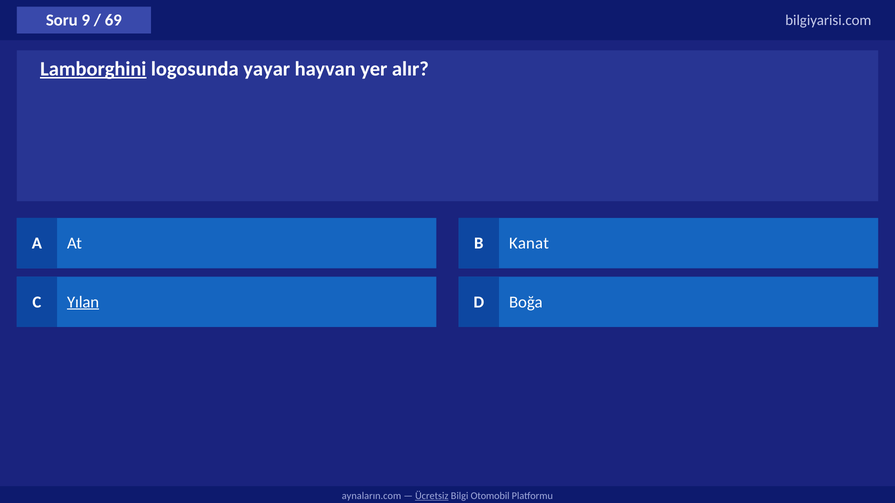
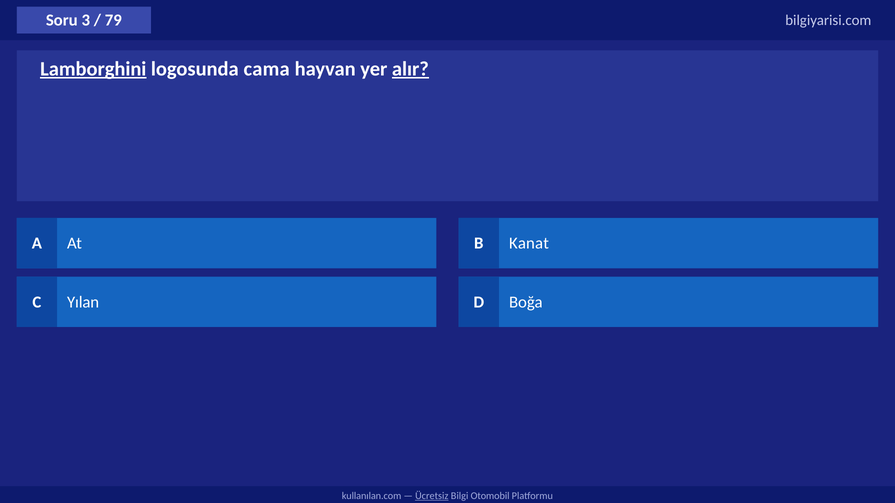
9: 9 -> 3 (86, 20)
69: 69 -> 79 (113, 20)
yayar: yayar -> cama (267, 69)
alır underline: none -> present (410, 69)
Yılan underline: present -> none (83, 302)
aynaların.com: aynaların.com -> kullanılan.com (372, 496)
